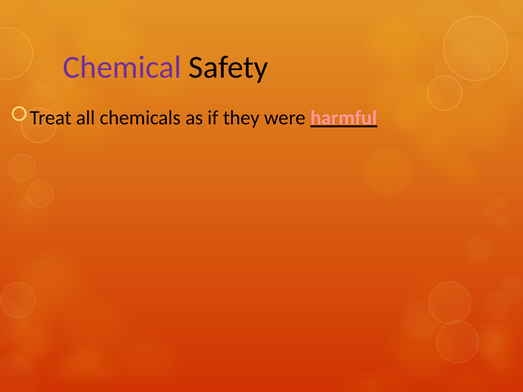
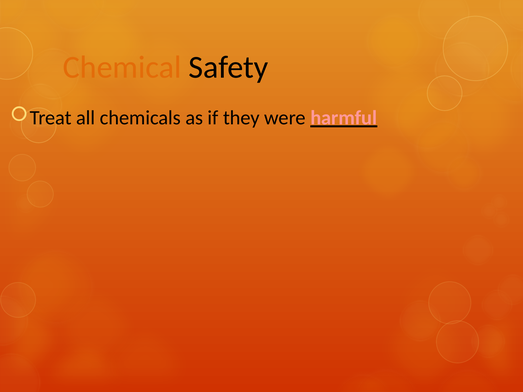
Chemical colour: purple -> orange (122, 67)
